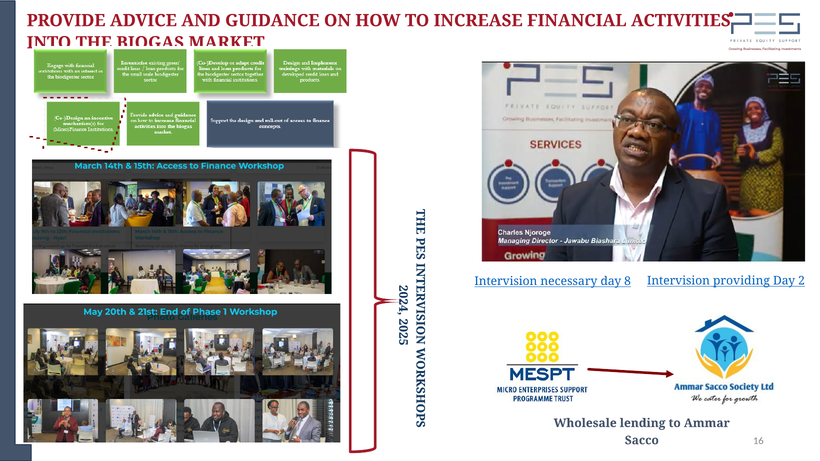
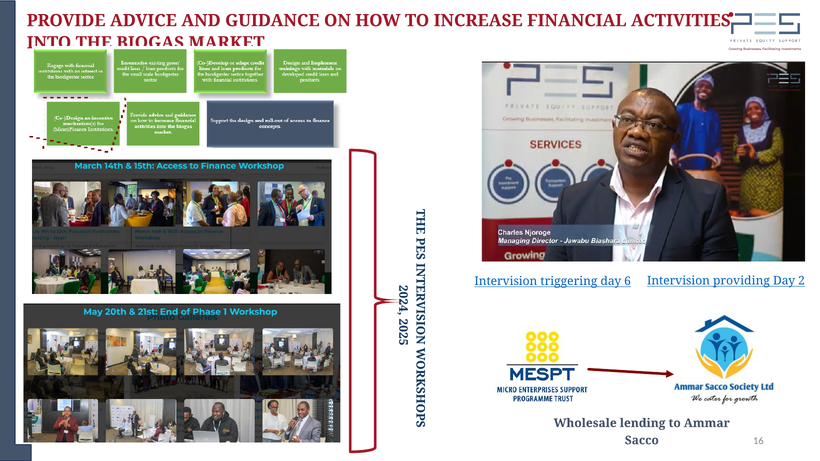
necessary: necessary -> triggering (569, 281)
8: 8 -> 6 (628, 281)
